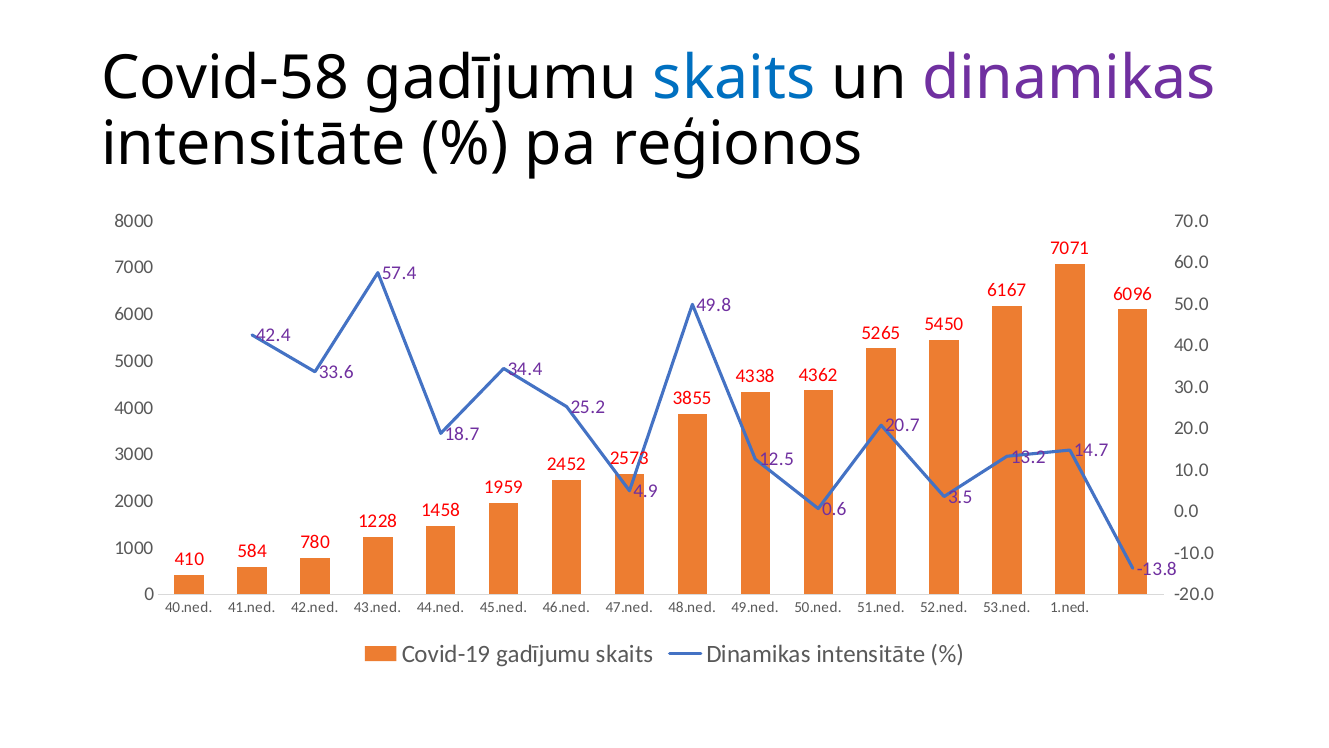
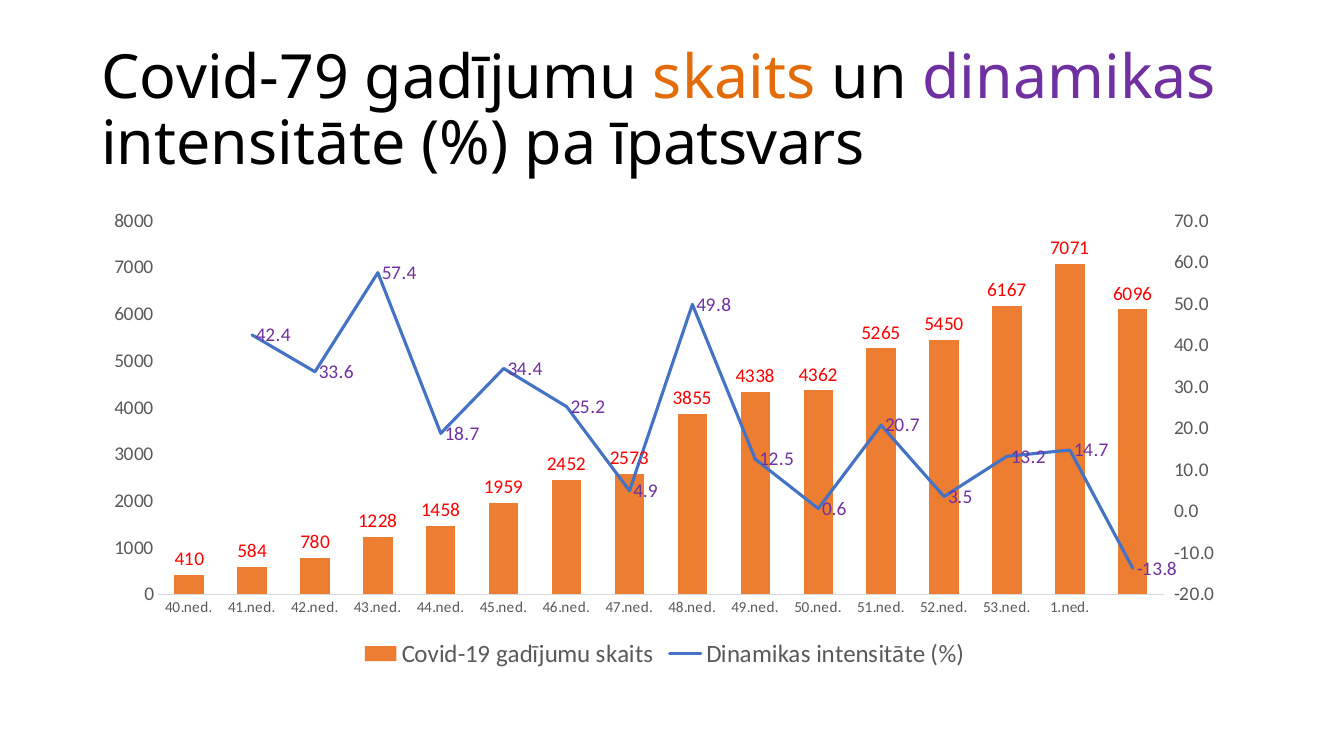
Covid-58: Covid-58 -> Covid-79 (225, 79)
skaits colour: blue -> orange (734, 79)
reģionos: reģionos -> īpatsvars (738, 145)
